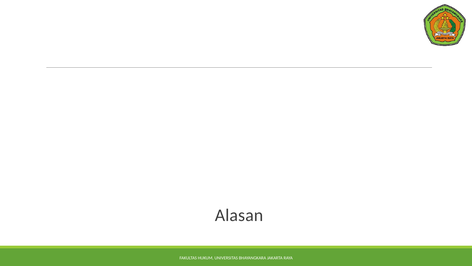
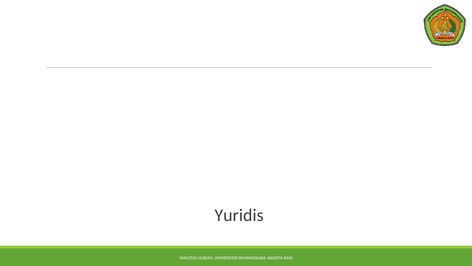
Alasan: Alasan -> Yuridis (239, 215)
